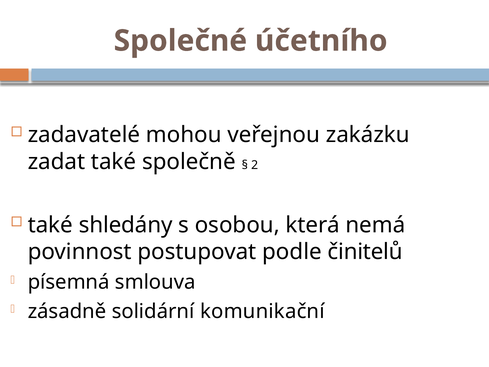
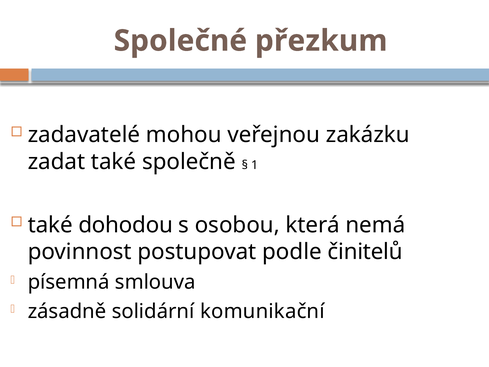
účetního: účetního -> přezkum (321, 41)
2: 2 -> 1 (255, 165)
shledány: shledány -> dohodou (126, 225)
